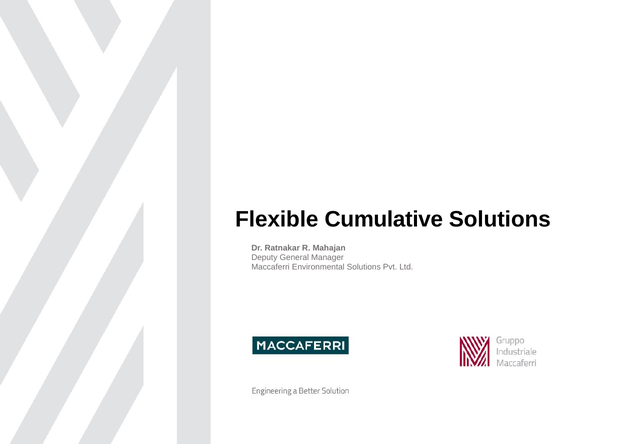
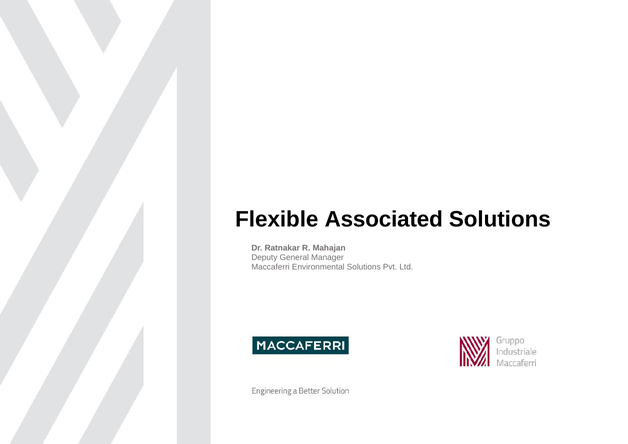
Cumulative: Cumulative -> Associated (384, 219)
